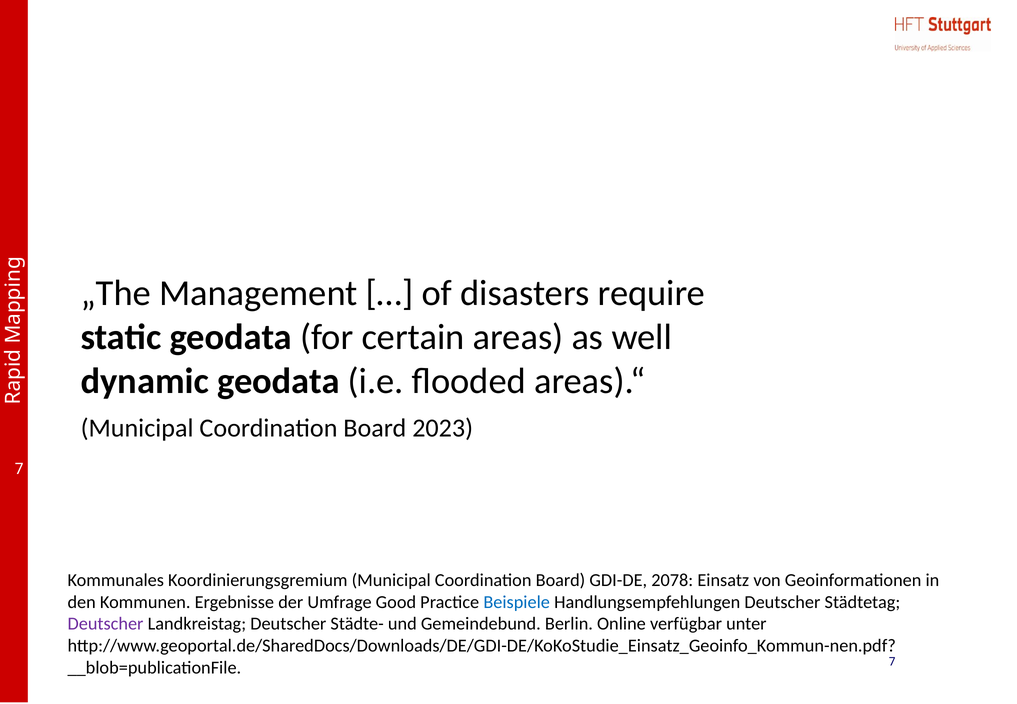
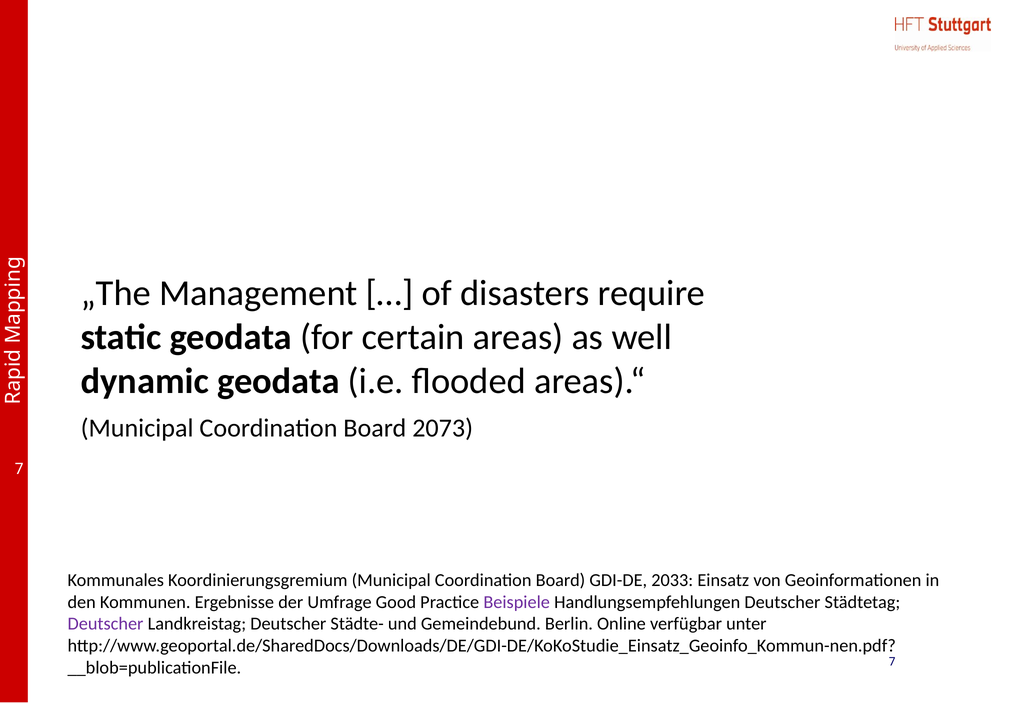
2023: 2023 -> 2073 (443, 428)
2078: 2078 -> 2033 (672, 580)
Beispiele colour: blue -> purple (517, 602)
